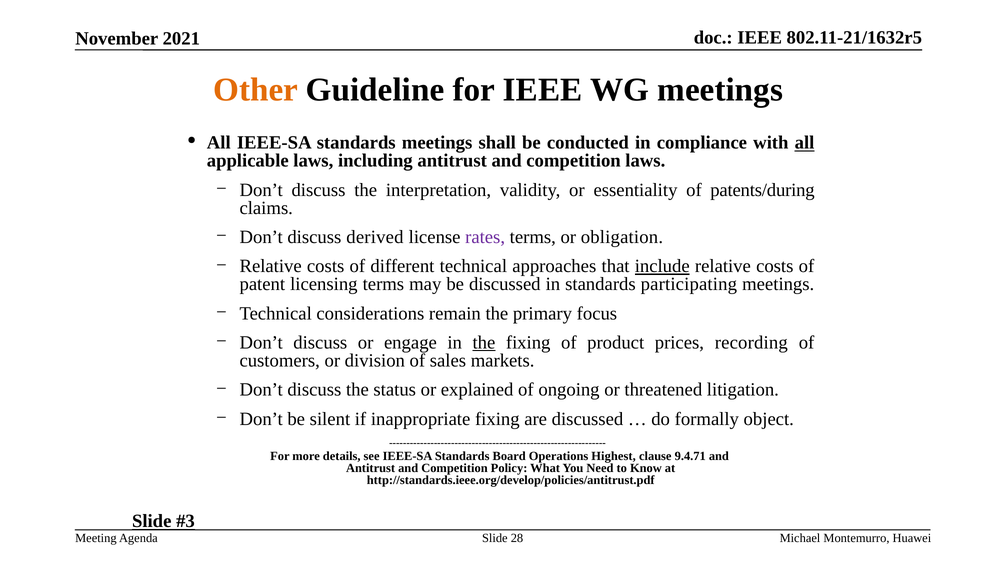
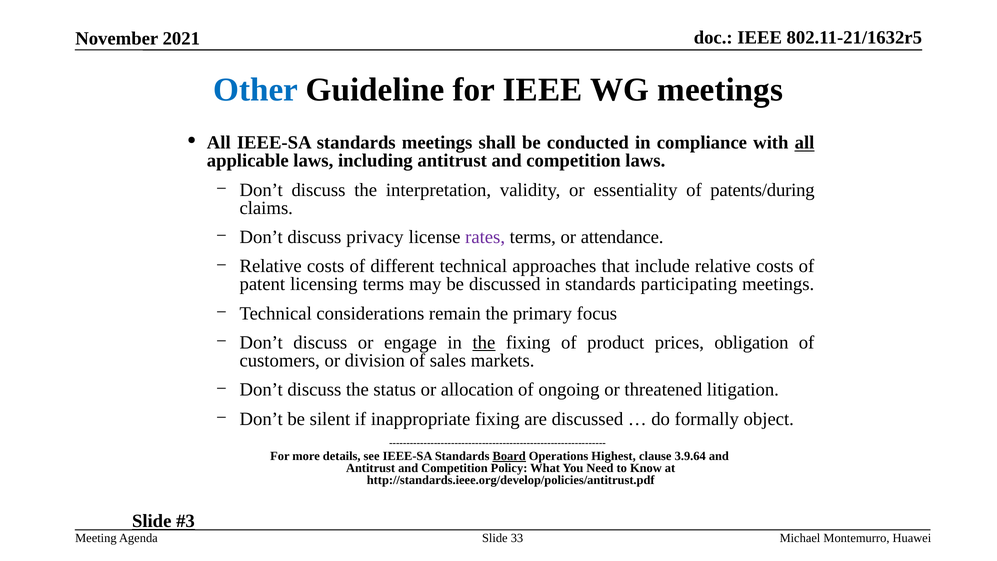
Other colour: orange -> blue (256, 90)
derived: derived -> privacy (375, 237)
obligation: obligation -> attendance (622, 237)
include underline: present -> none (662, 266)
recording: recording -> obligation (751, 342)
explained: explained -> allocation (477, 390)
Board underline: none -> present (509, 456)
9.4.71: 9.4.71 -> 3.9.64 (690, 456)
28: 28 -> 33 (517, 538)
